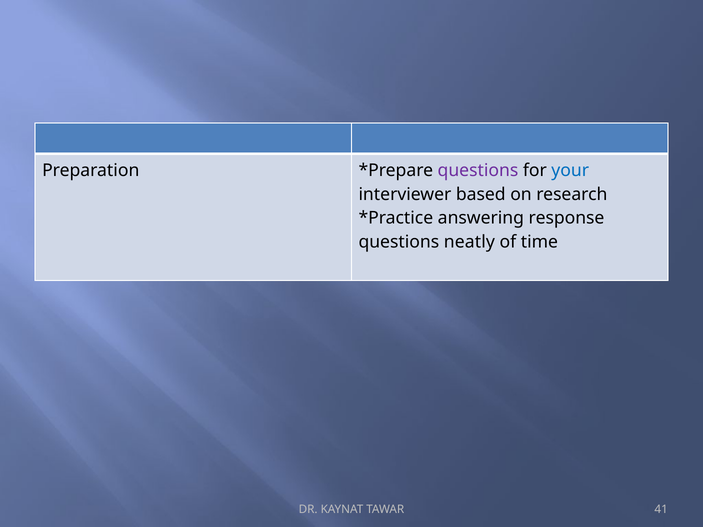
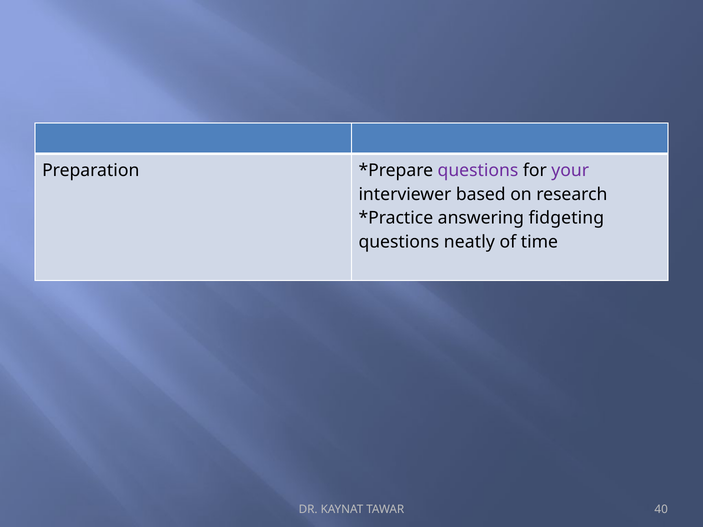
your colour: blue -> purple (570, 170)
response: response -> fidgeting (566, 218)
41: 41 -> 40 (661, 510)
